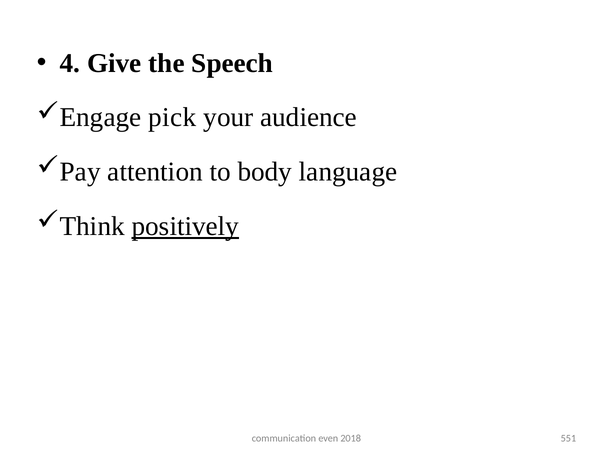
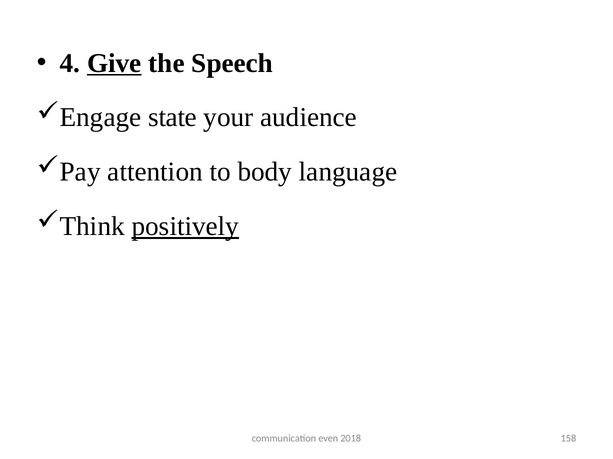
Give underline: none -> present (114, 63)
pick: pick -> state (173, 118)
551: 551 -> 158 (568, 439)
